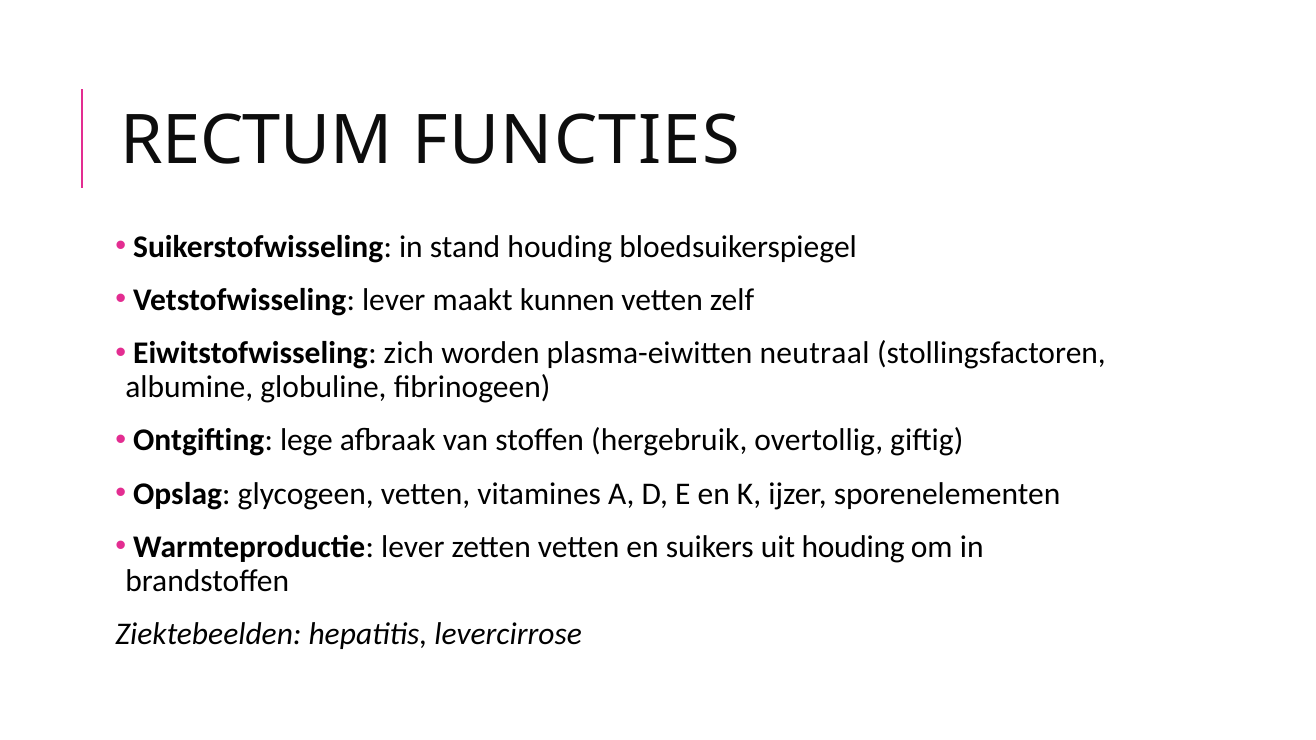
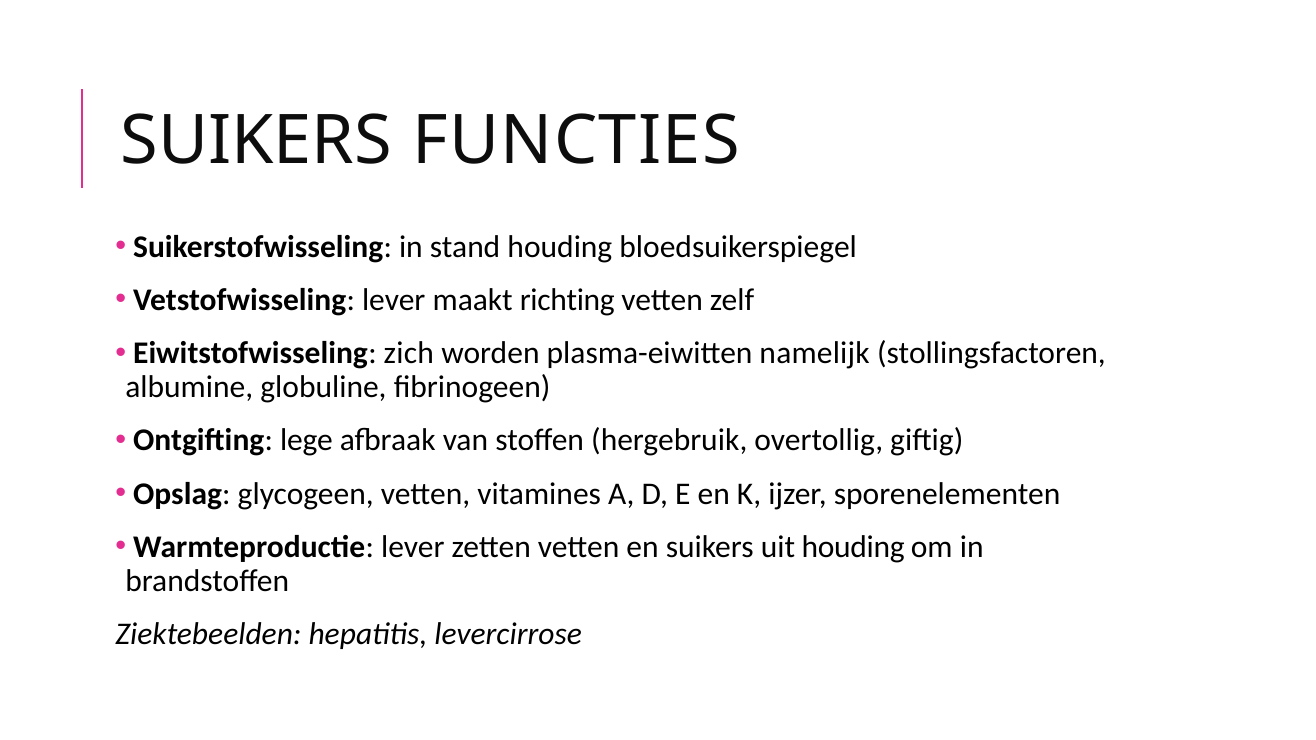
RECTUM: RECTUM -> SUIKERS (256, 141)
kunnen: kunnen -> richting (567, 300)
neutraal: neutraal -> namelijk (815, 353)
